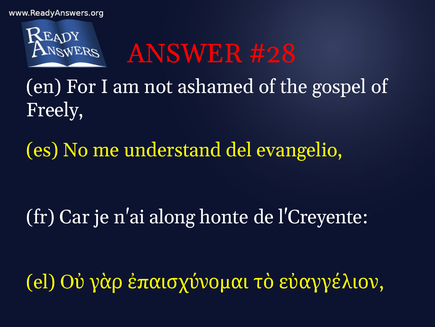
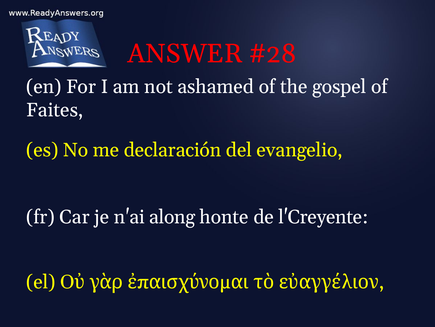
Freely: Freely -> Faites (55, 110)
understand: understand -> declaración (173, 150)
